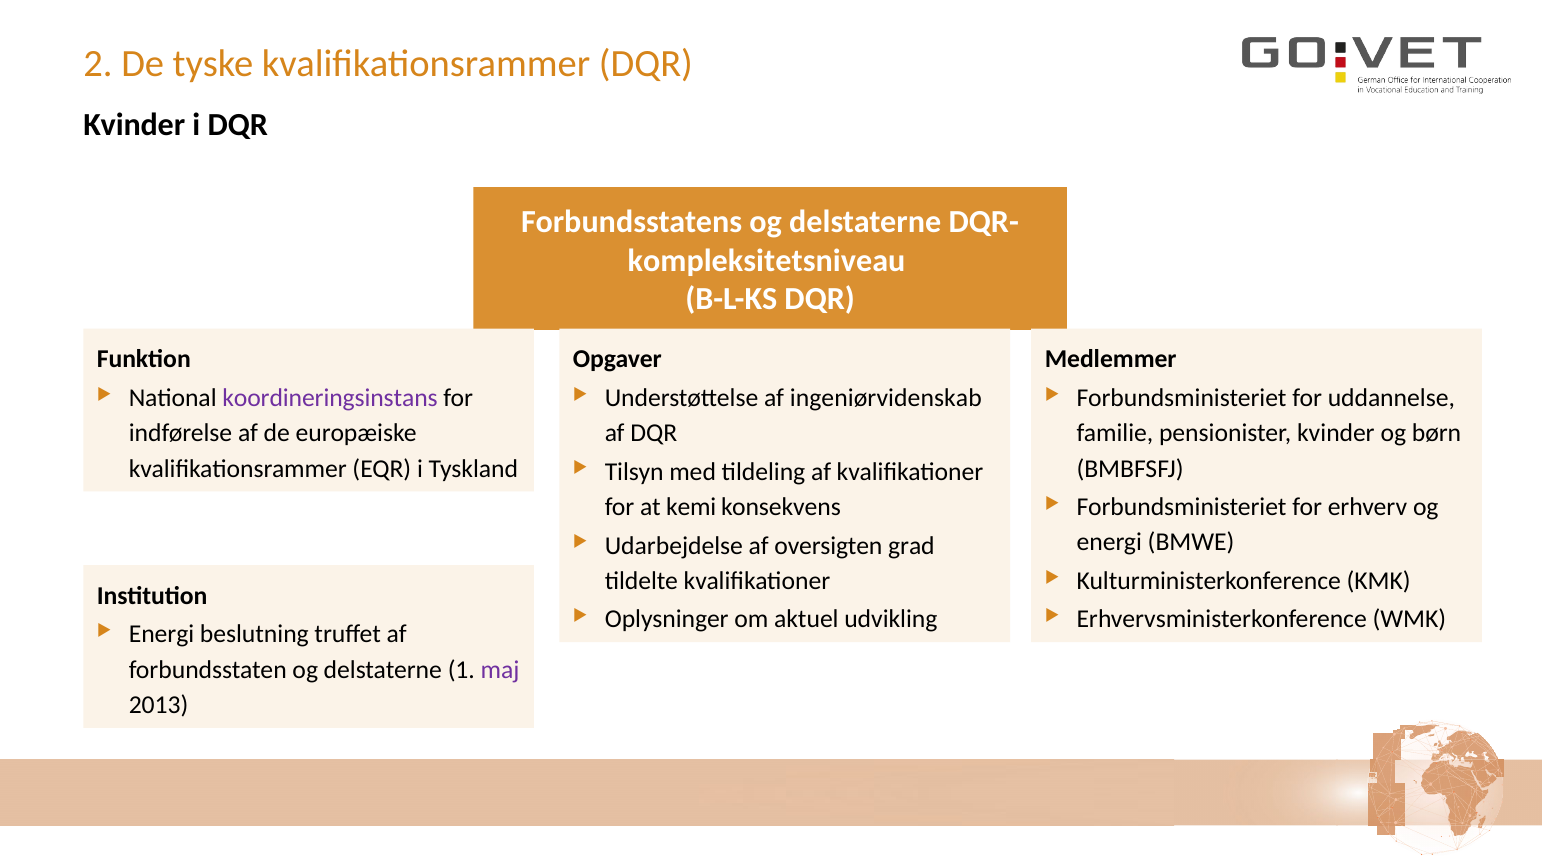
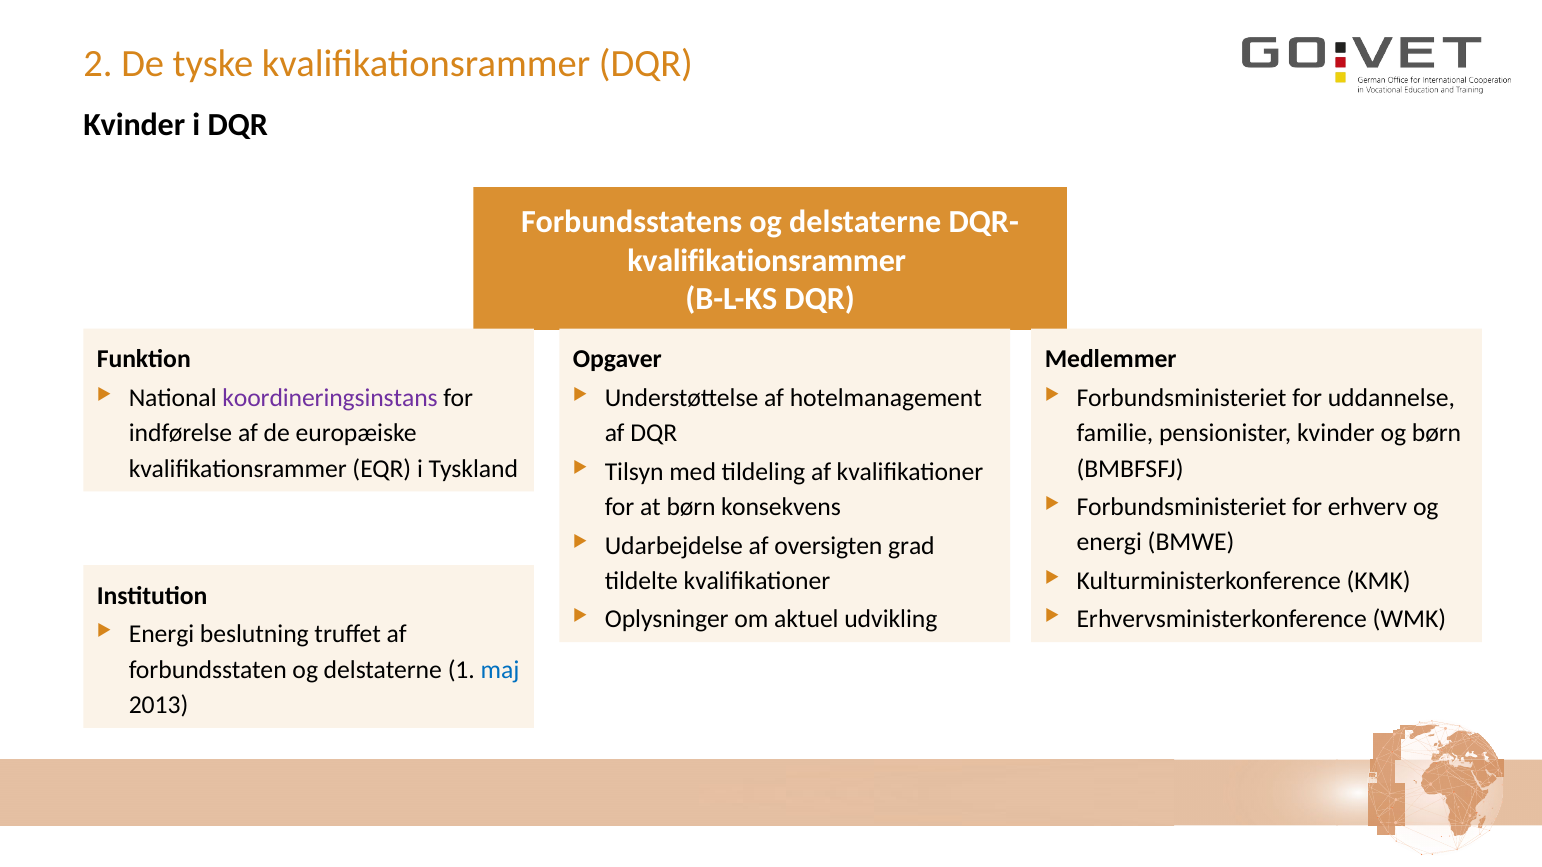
kompleksitetsniveau: kompleksitetsniveau -> kvalifikationsrammer (767, 261)
ingeniørvidenskab: ingeniørvidenskab -> hotelmanagement (886, 398)
at kemi: kemi -> børn (691, 507)
maj colour: purple -> blue (500, 670)
